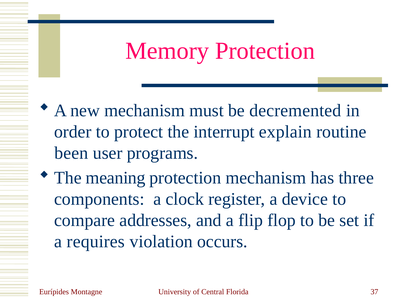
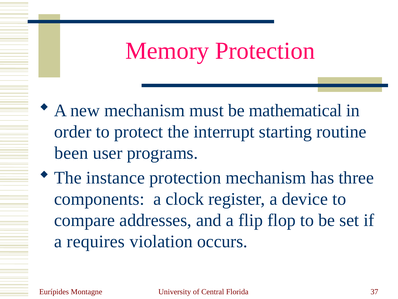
decremented: decremented -> mathematical (295, 110)
explain: explain -> starting (285, 131)
meaning: meaning -> instance (115, 177)
